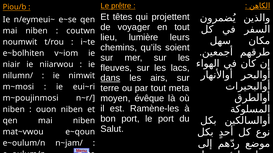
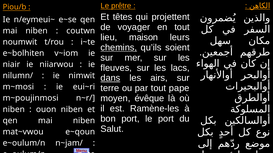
lumière: lumière -> maison (144, 37)
chemins underline: none -> present (119, 48)
meta: meta -> pape (179, 88)
